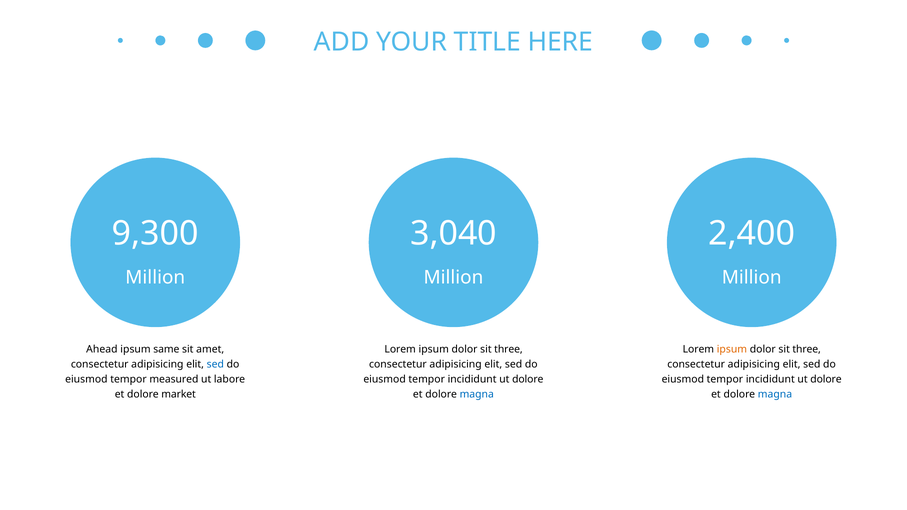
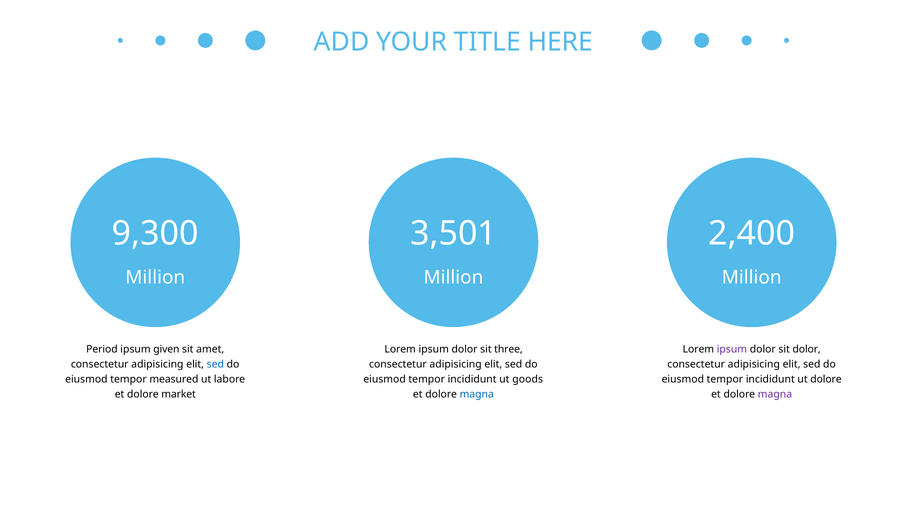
3,040: 3,040 -> 3,501 (454, 234)
Ahead: Ahead -> Period (102, 349)
same: same -> given (166, 349)
ipsum colour: orange -> purple (732, 349)
three: three -> dolor (807, 349)
dolore: dolore -> goods (528, 379)
magna colour: blue -> purple (775, 394)
